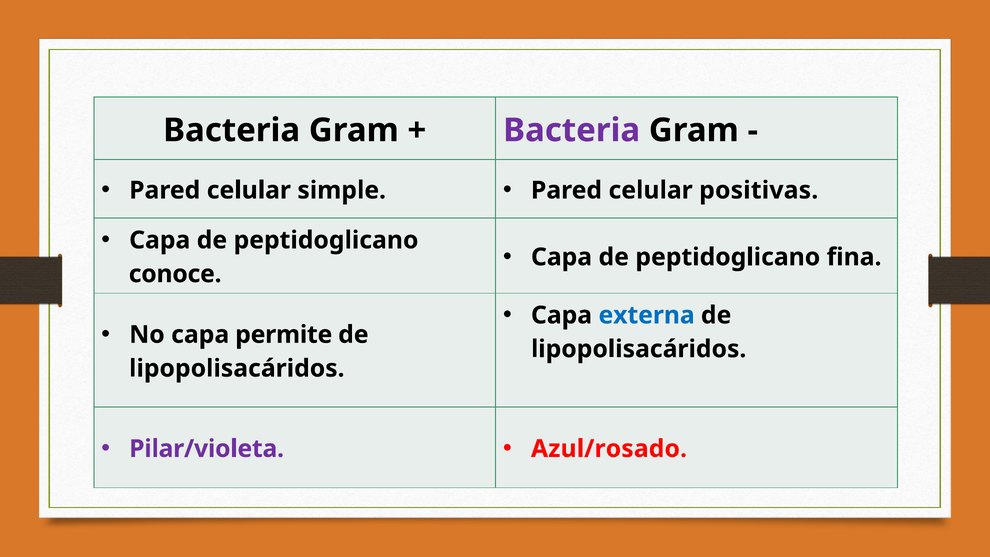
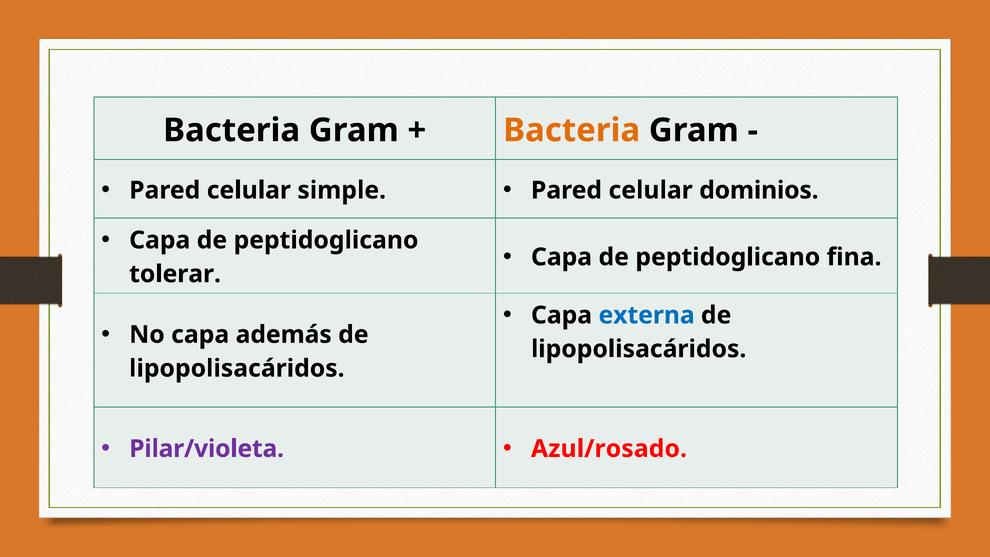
Bacteria colour: purple -> orange (572, 130)
positivas: positivas -> dominios (759, 190)
conoce: conoce -> tolerar (175, 274)
permite: permite -> además (284, 335)
